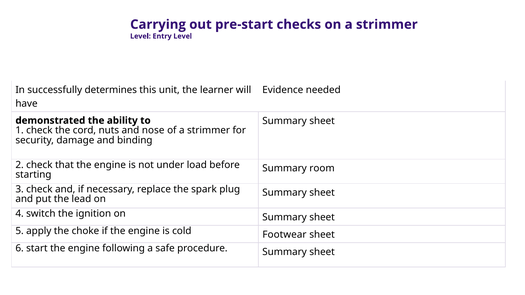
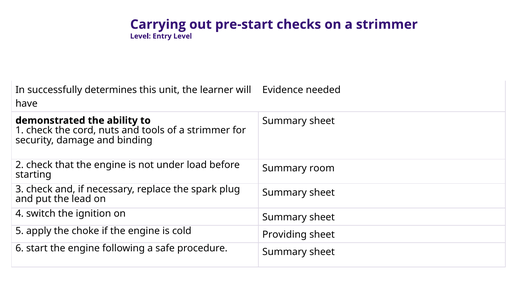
nose: nose -> tools (153, 130)
Footwear: Footwear -> Providing (285, 235)
